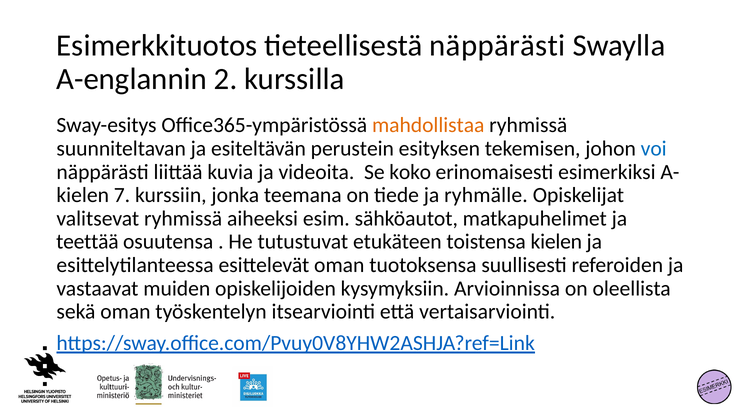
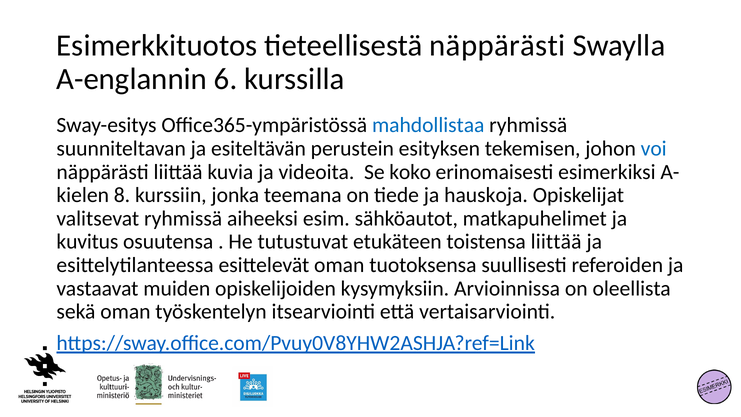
2: 2 -> 6 (226, 79)
mahdollistaa colour: orange -> blue (428, 125)
7: 7 -> 8 (122, 195)
ryhmälle: ryhmälle -> hauskoja (486, 195)
teettää: teettää -> kuvitus (87, 242)
toistensa kielen: kielen -> liittää (556, 242)
